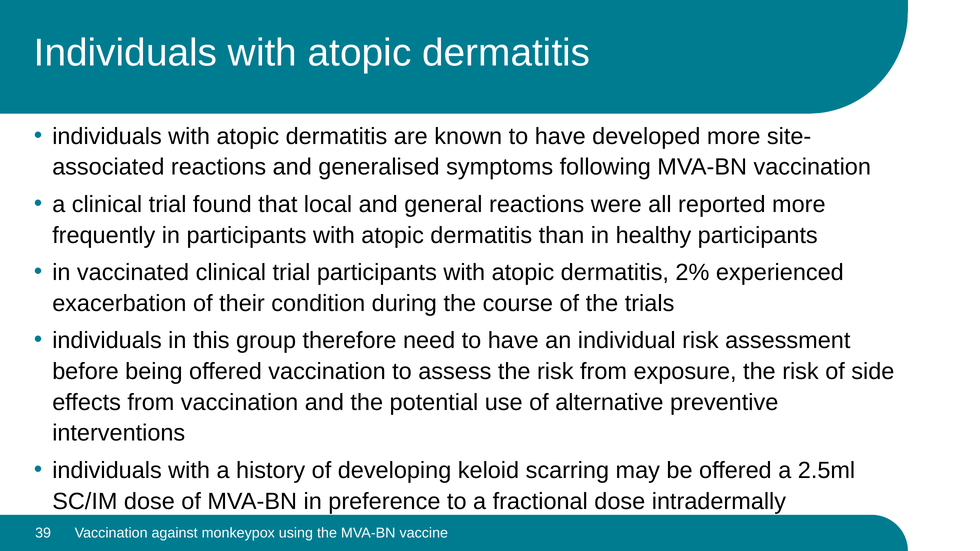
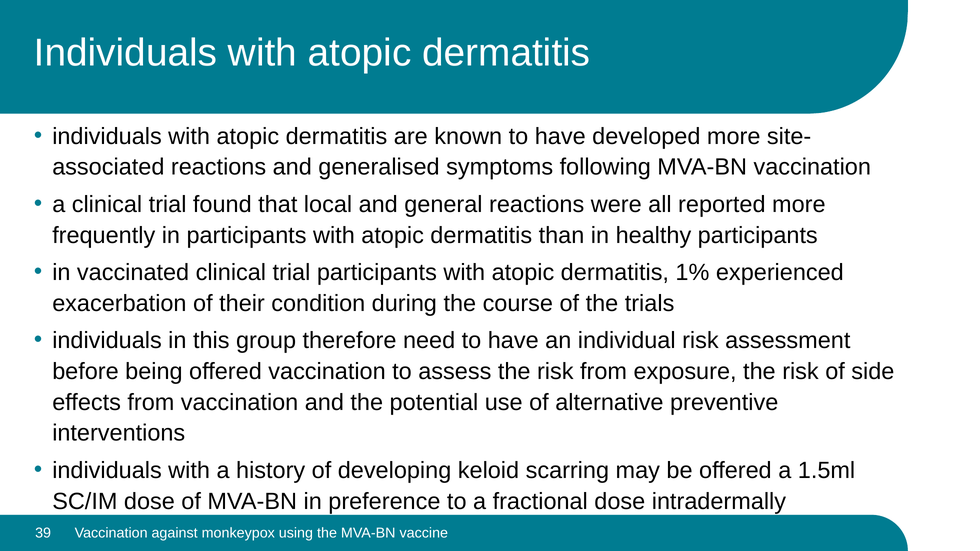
2%: 2% -> 1% (692, 272)
2.5ml: 2.5ml -> 1.5ml (827, 471)
